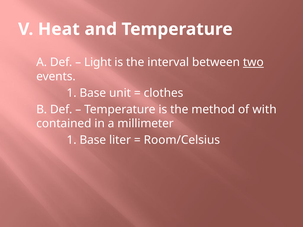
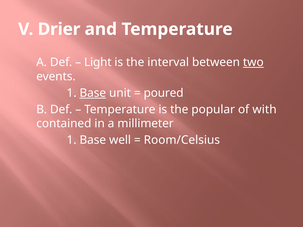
Heat: Heat -> Drier (59, 29)
Base underline: none -> present (93, 93)
clothes: clothes -> poured (164, 93)
method: method -> popular (213, 110)
liter: liter -> well (120, 140)
